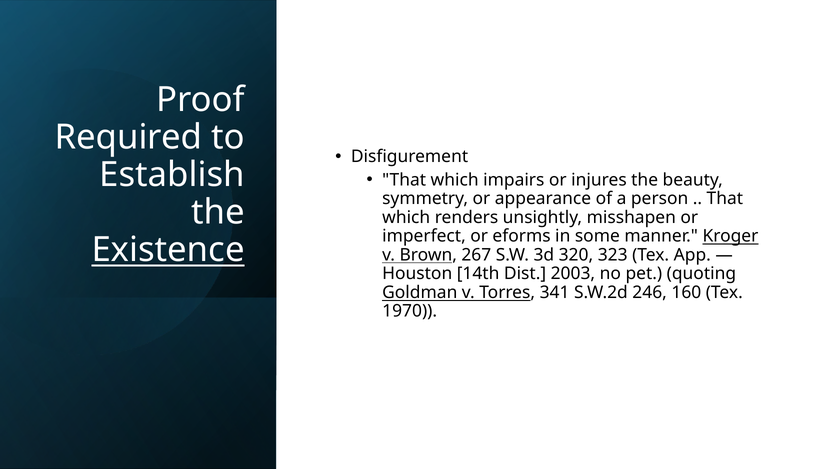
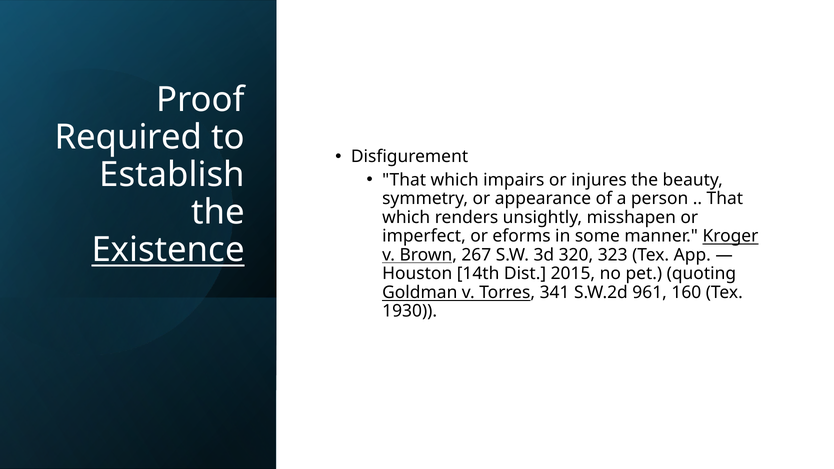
2003: 2003 -> 2015 (573, 274)
246: 246 -> 961 (650, 293)
1970: 1970 -> 1930 (410, 311)
